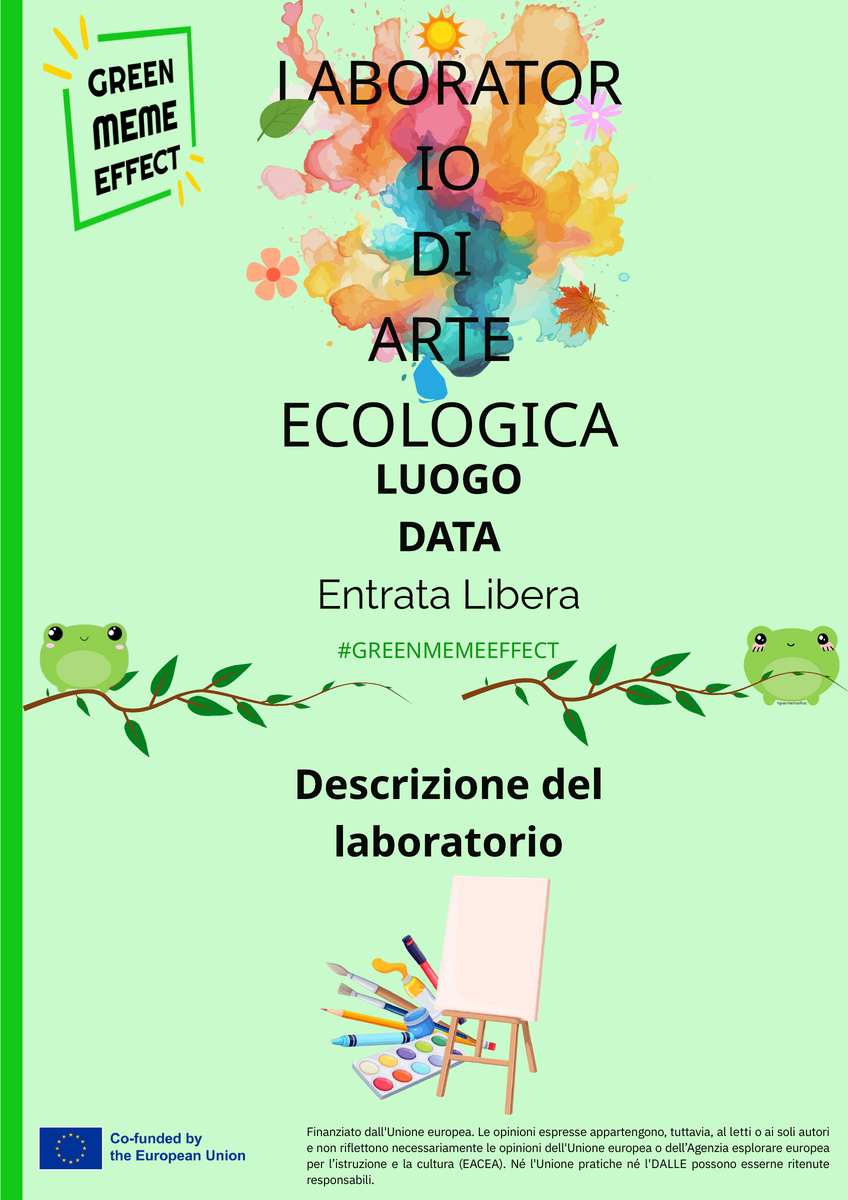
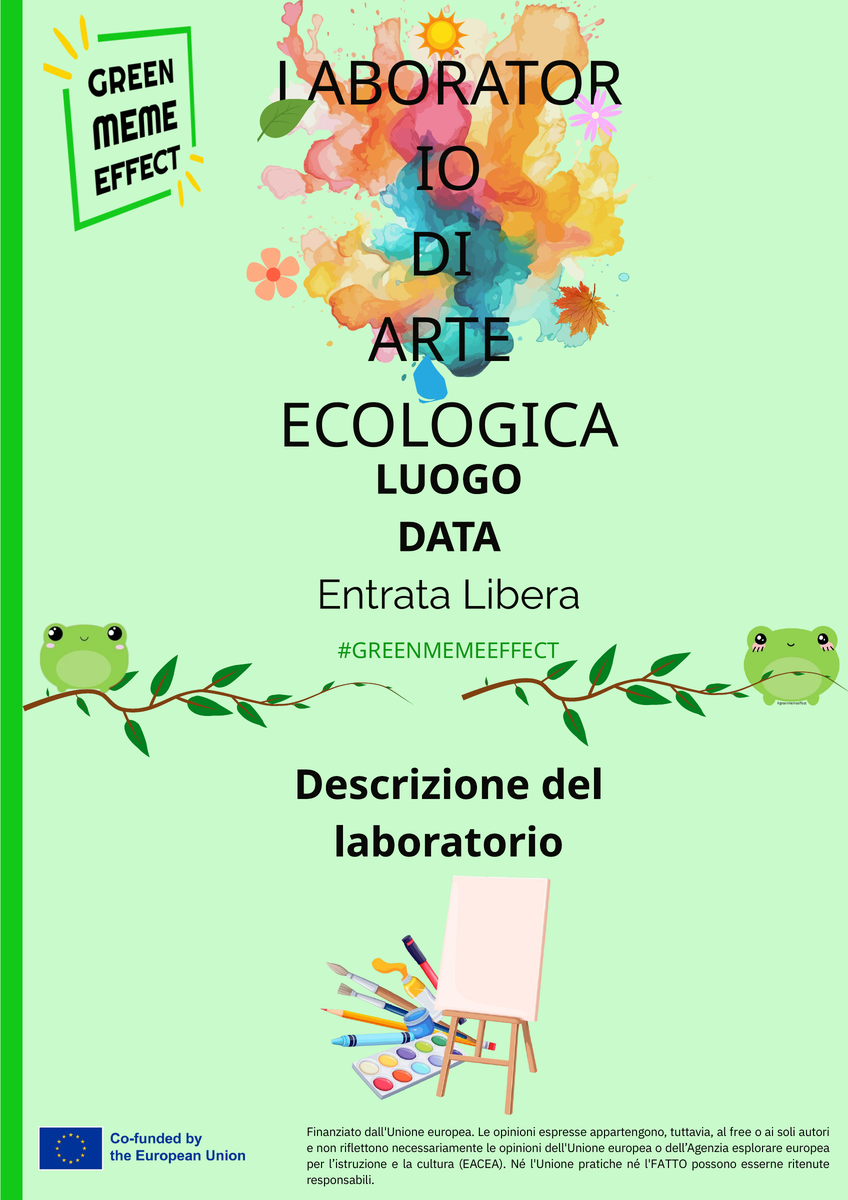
letti: letti -> free (741, 1133)
l'DALLE: l'DALLE -> l'FATTO (666, 1164)
